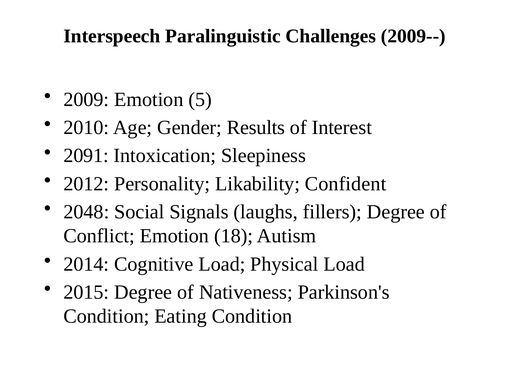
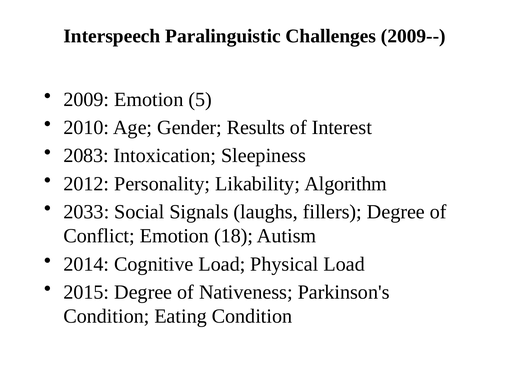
2091: 2091 -> 2083 (86, 156)
Confident: Confident -> Algorithm (346, 184)
2048: 2048 -> 2033 (86, 212)
